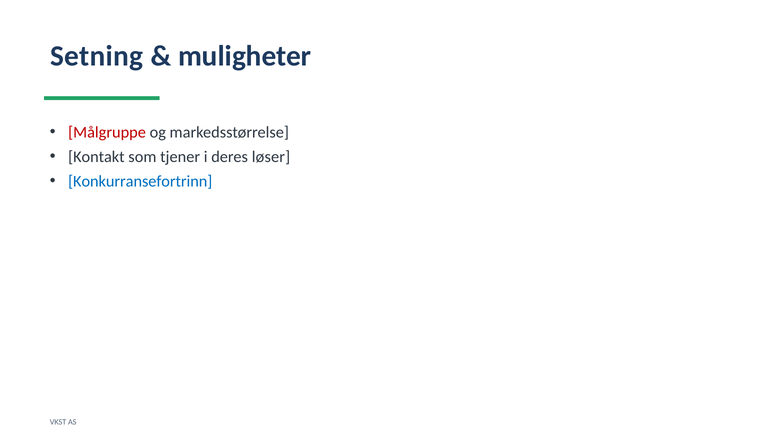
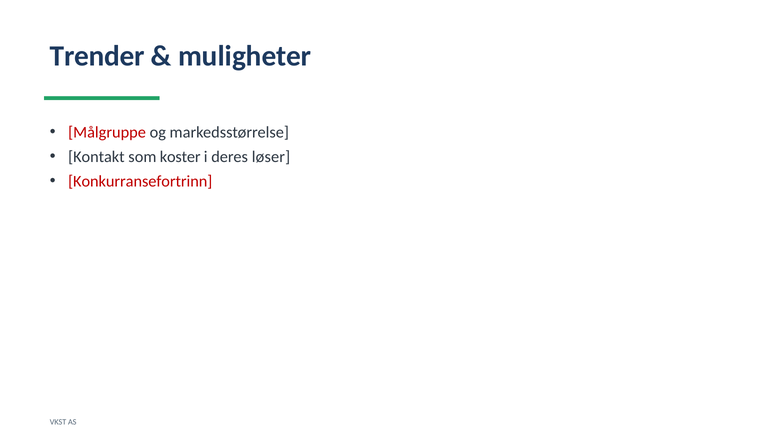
Setning: Setning -> Trender (97, 56)
tjener: tjener -> koster (180, 157)
Konkurransefortrinn colour: blue -> red (140, 182)
